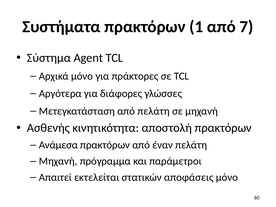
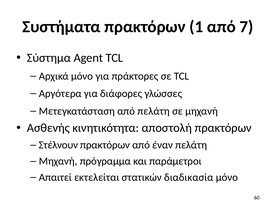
Ανάμεσα: Ανάμεσα -> Στέλνουν (58, 145)
αποφάσεις: αποφάσεις -> διαδικασία (189, 177)
